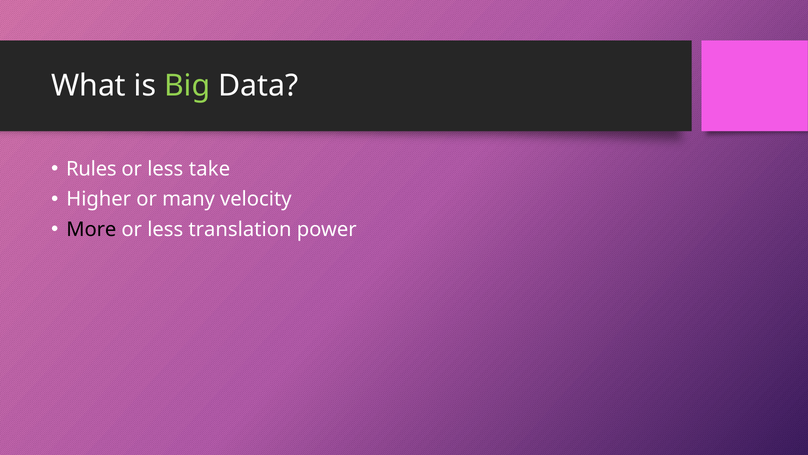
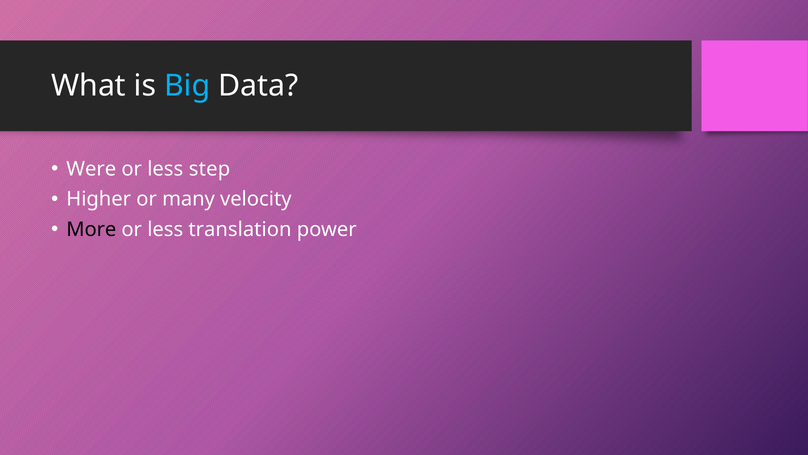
Big colour: light green -> light blue (187, 86)
Rules: Rules -> Were (91, 169)
take: take -> step (210, 169)
